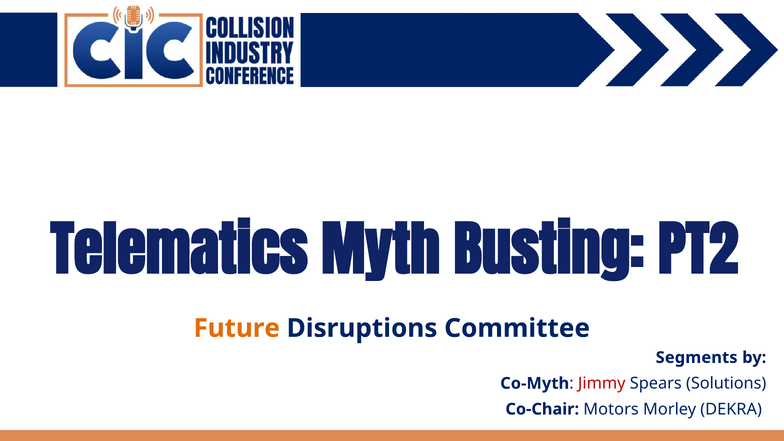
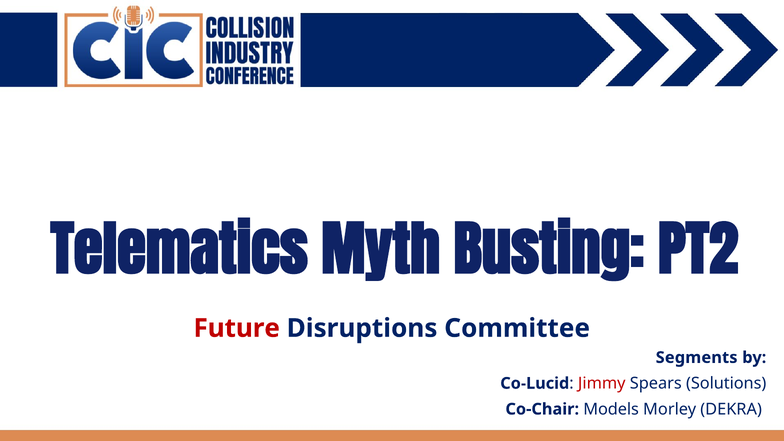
Future colour: orange -> red (237, 328)
Co-Myth: Co-Myth -> Co-Lucid (535, 383)
Motors: Motors -> Models (611, 409)
